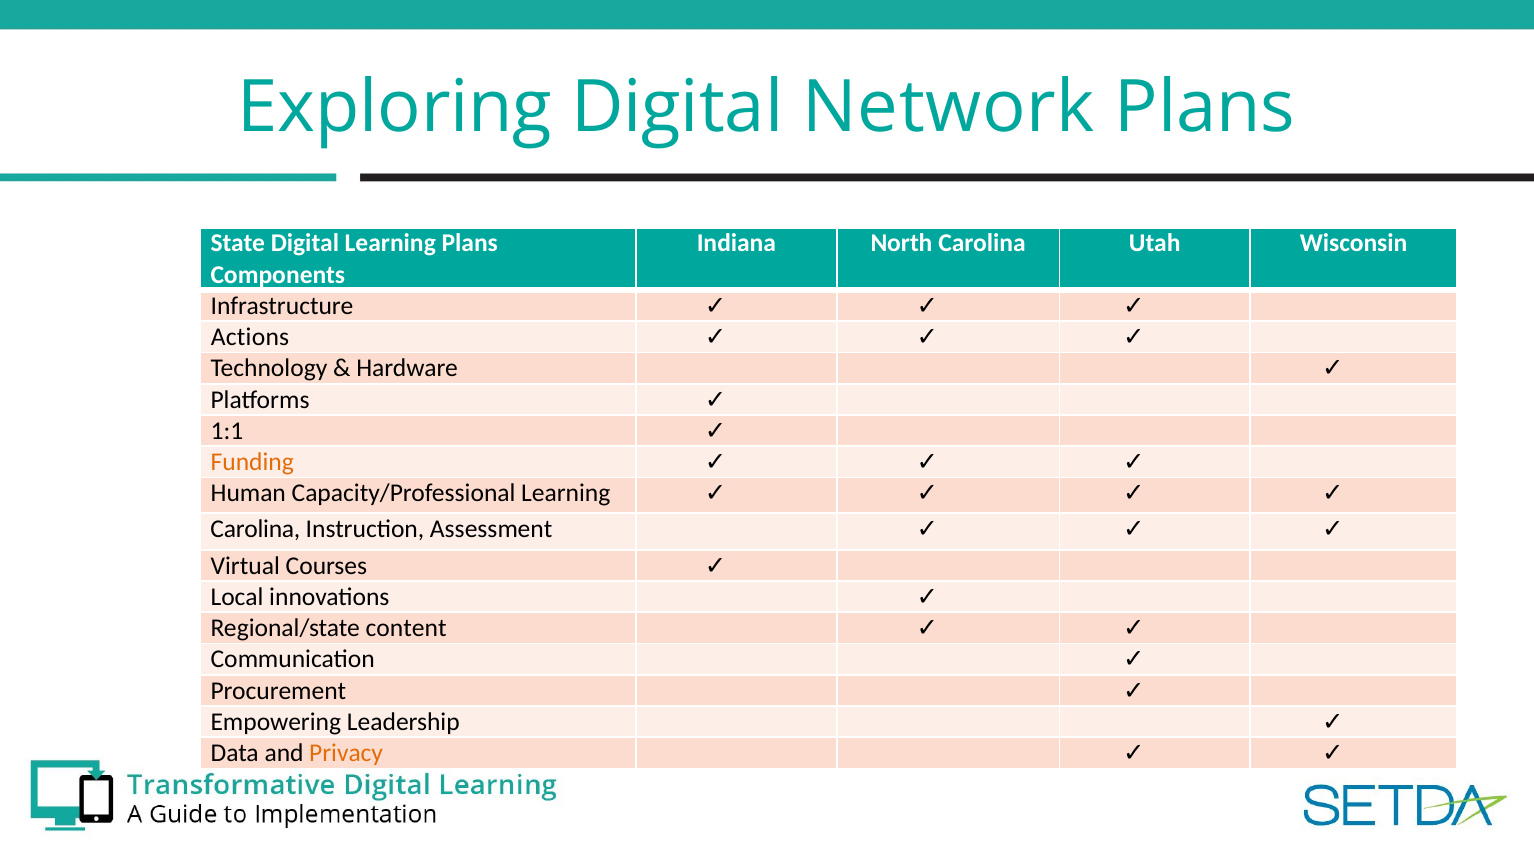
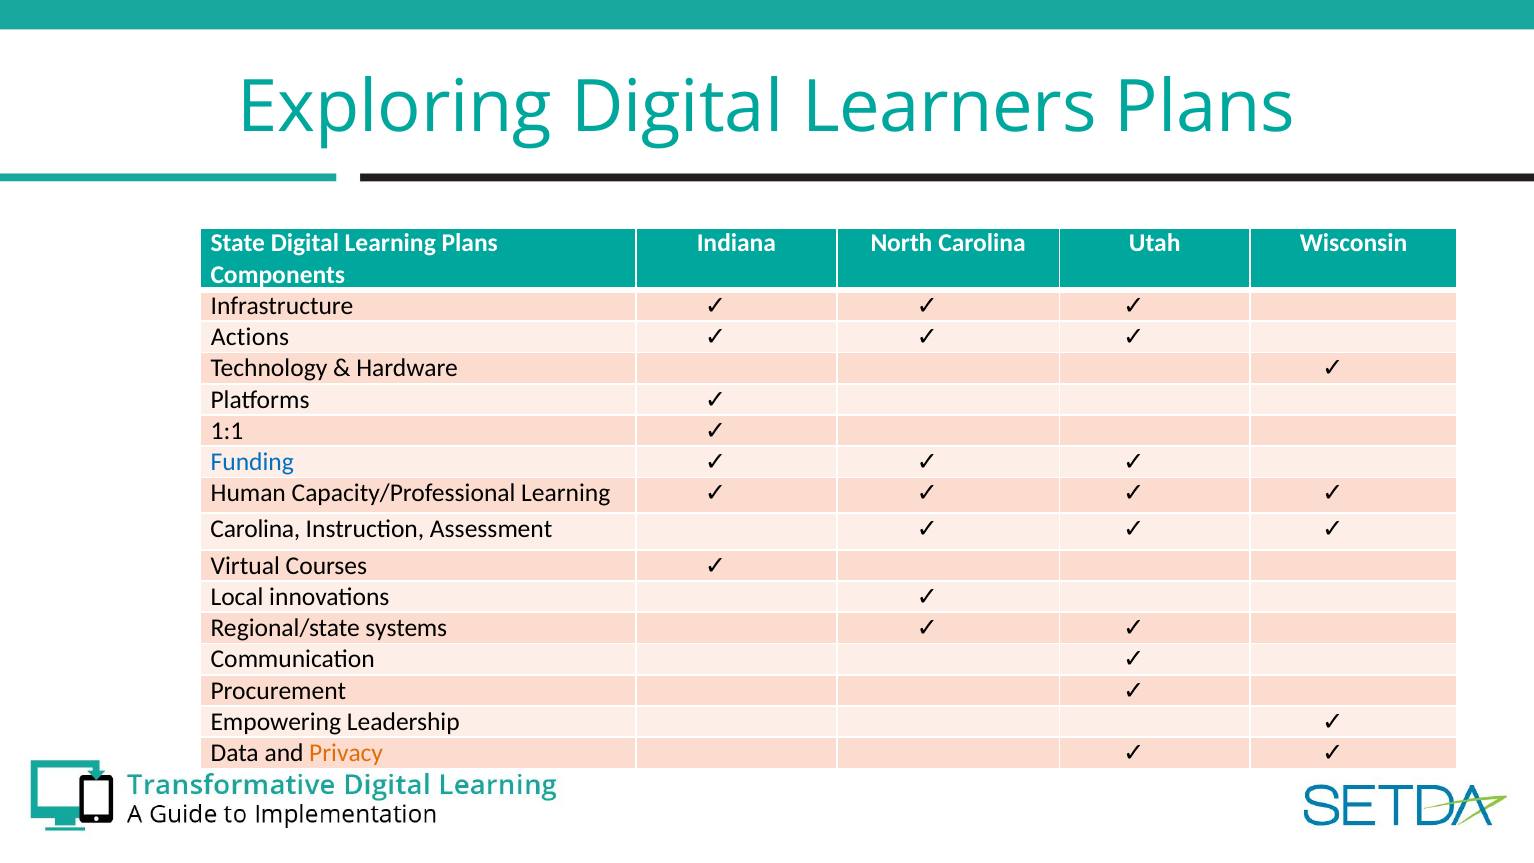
Network: Network -> Learners (949, 108)
Funding colour: orange -> blue (252, 462)
content: content -> systems (406, 628)
